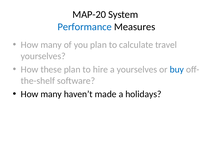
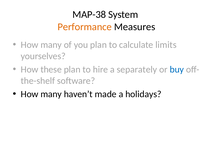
MAP-20: MAP-20 -> MAP-38 (89, 14)
Performance colour: blue -> orange (85, 27)
travel: travel -> limits (166, 45)
a yourselves: yourselves -> separately (137, 69)
